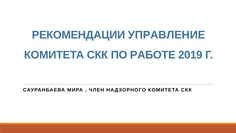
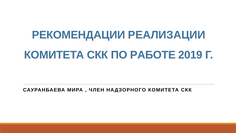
УПРАВЛЕНИЕ: УПРАВЛЕНИЕ -> РЕАЛИЗАЦИИ (167, 35)
